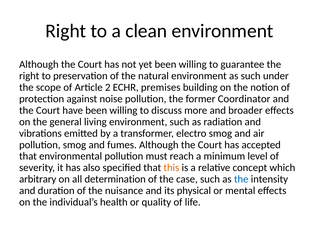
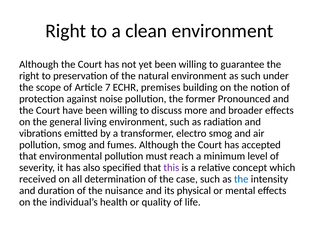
2: 2 -> 7 (108, 88)
Coordinator: Coordinator -> Pronounced (244, 99)
this colour: orange -> purple (171, 168)
arbitrary: arbitrary -> received (38, 179)
